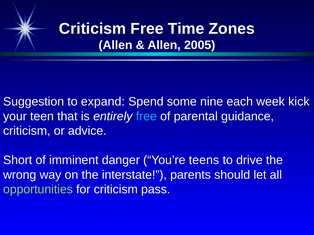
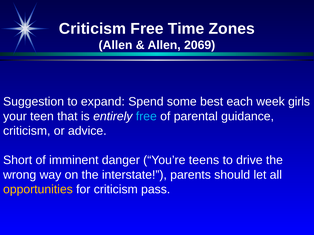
2005: 2005 -> 2069 (200, 45)
nine: nine -> best (212, 102)
kick: kick -> girls (299, 102)
opportunities colour: light green -> yellow (38, 190)
